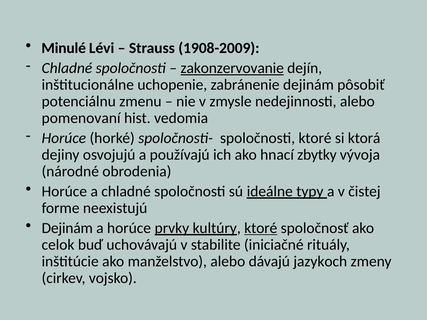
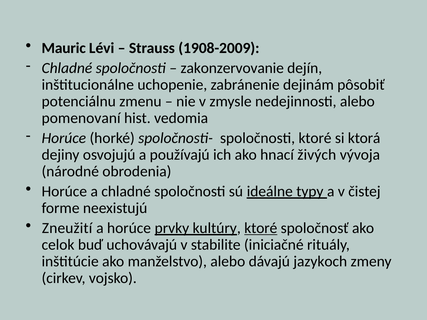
Minulé: Minulé -> Mauric (64, 48)
zakonzervovanie underline: present -> none (232, 68)
zbytky: zbytky -> živých (317, 155)
Dejinám: Dejinám -> Zneužití (67, 228)
